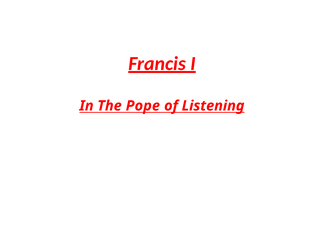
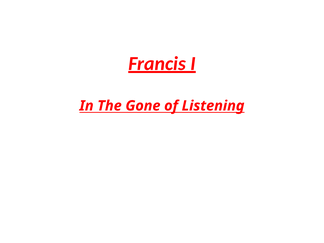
Pope: Pope -> Gone (143, 106)
